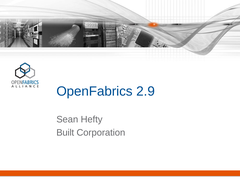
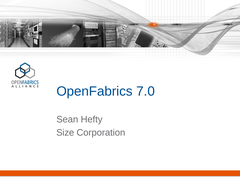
2.9: 2.9 -> 7.0 (146, 91)
Built: Built -> Size (65, 133)
